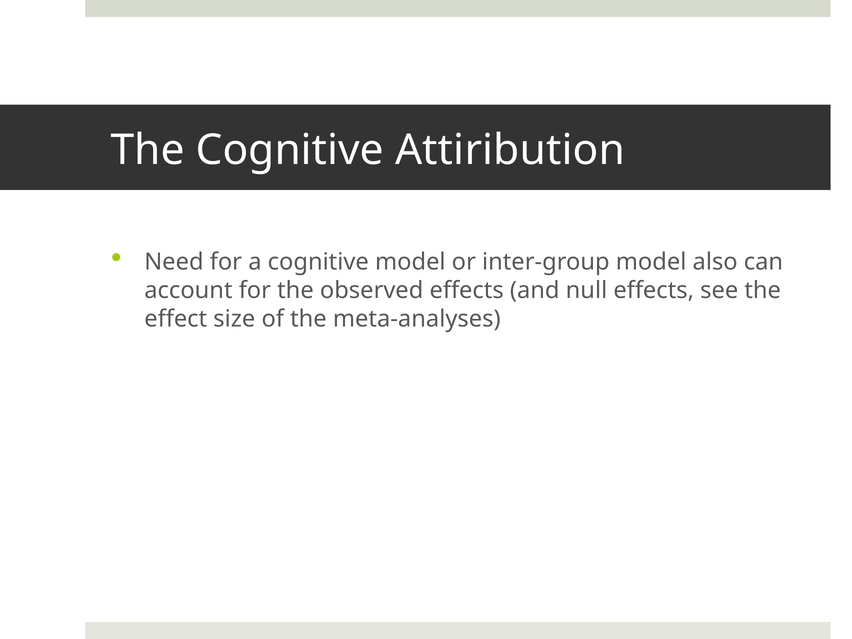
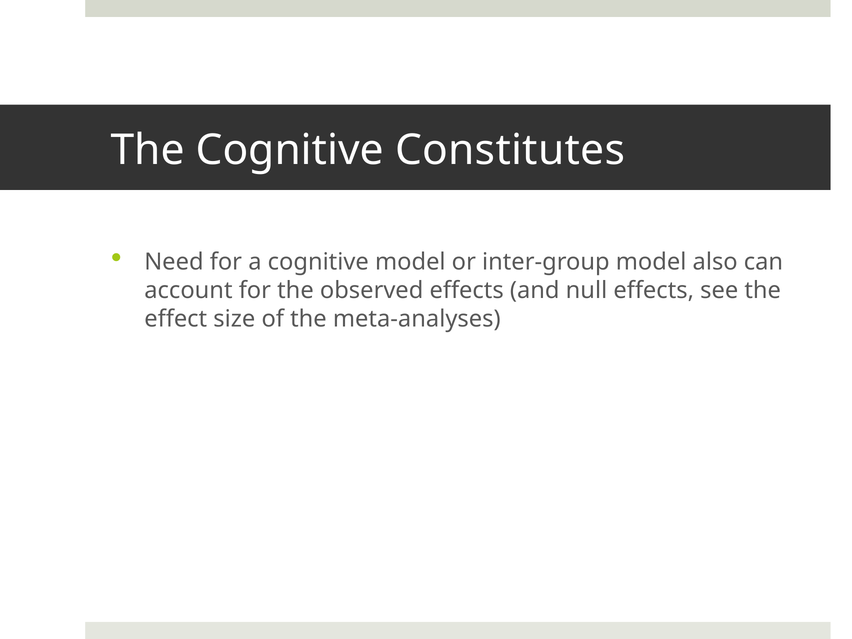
Attiribution: Attiribution -> Constitutes (510, 150)
